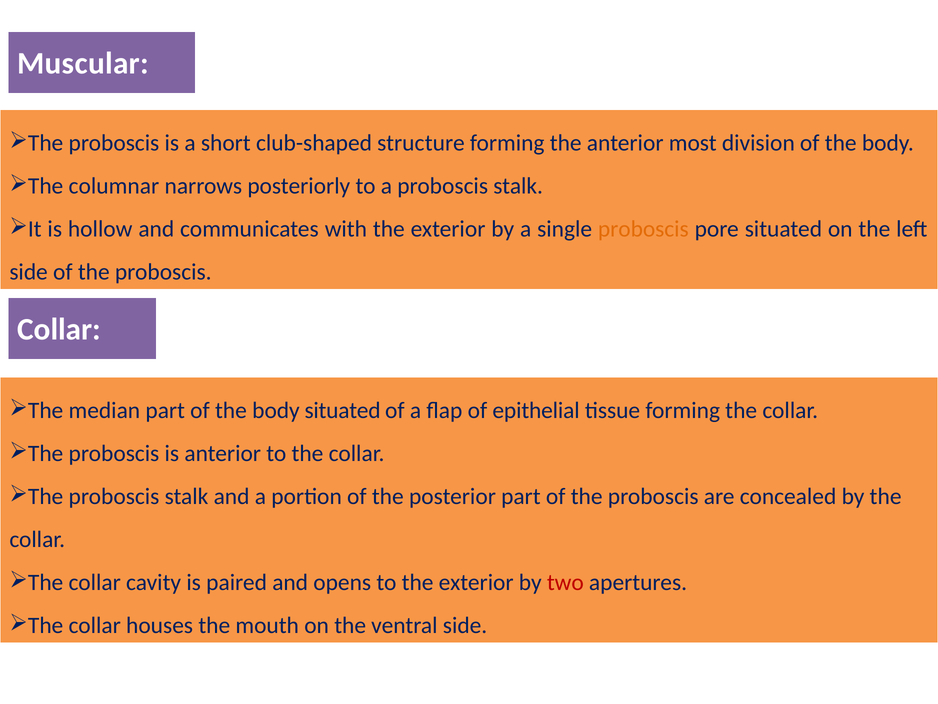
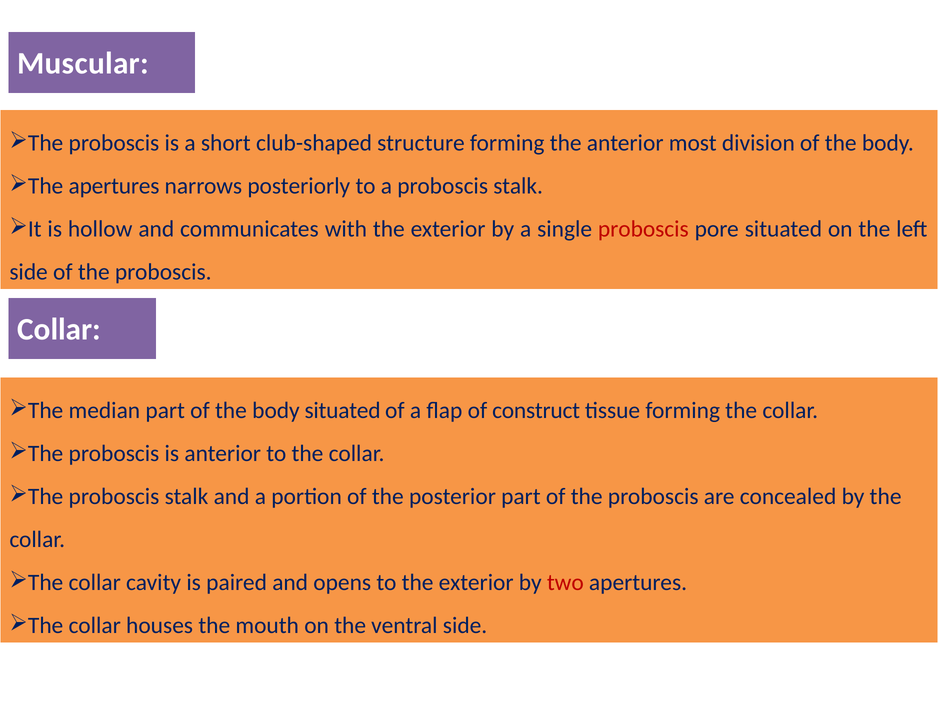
columnar: columnar -> apertures (114, 186)
proboscis colour: orange -> red (643, 229)
epithelial: epithelial -> construct (536, 410)
